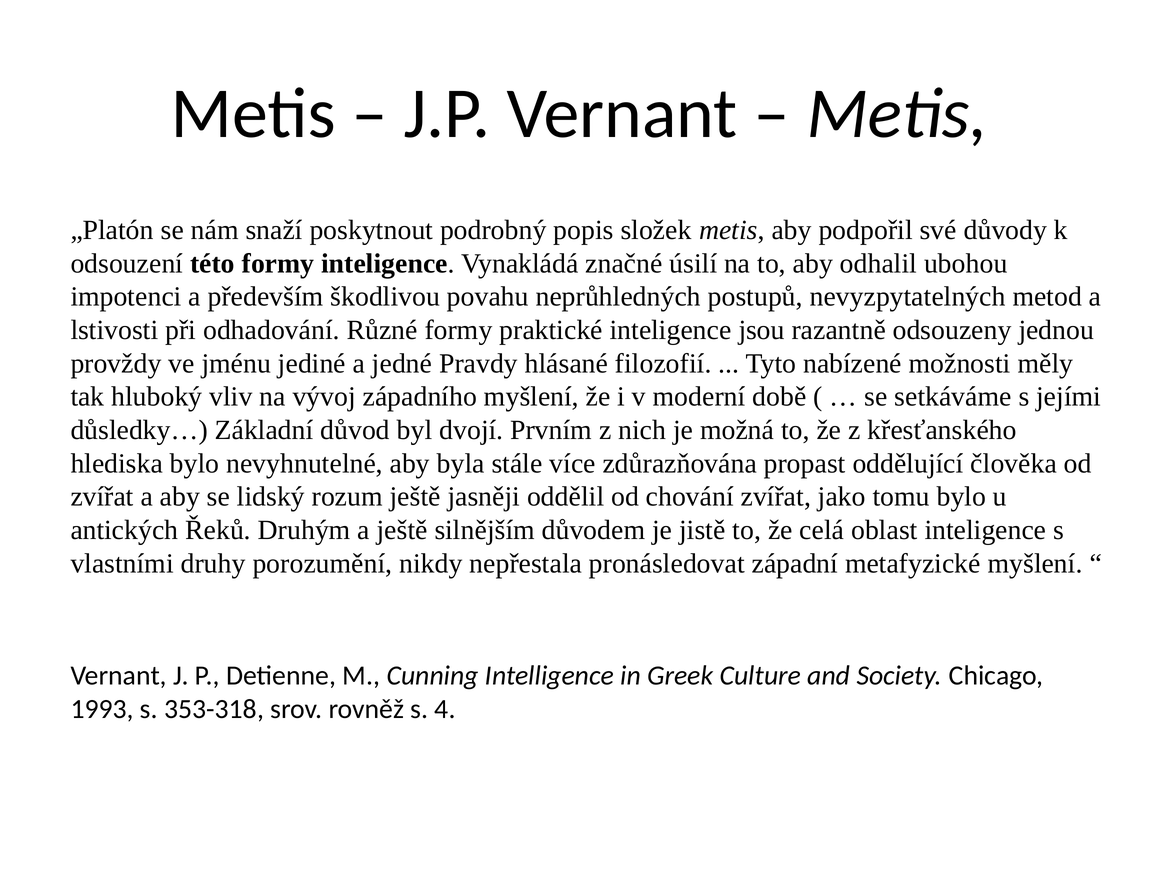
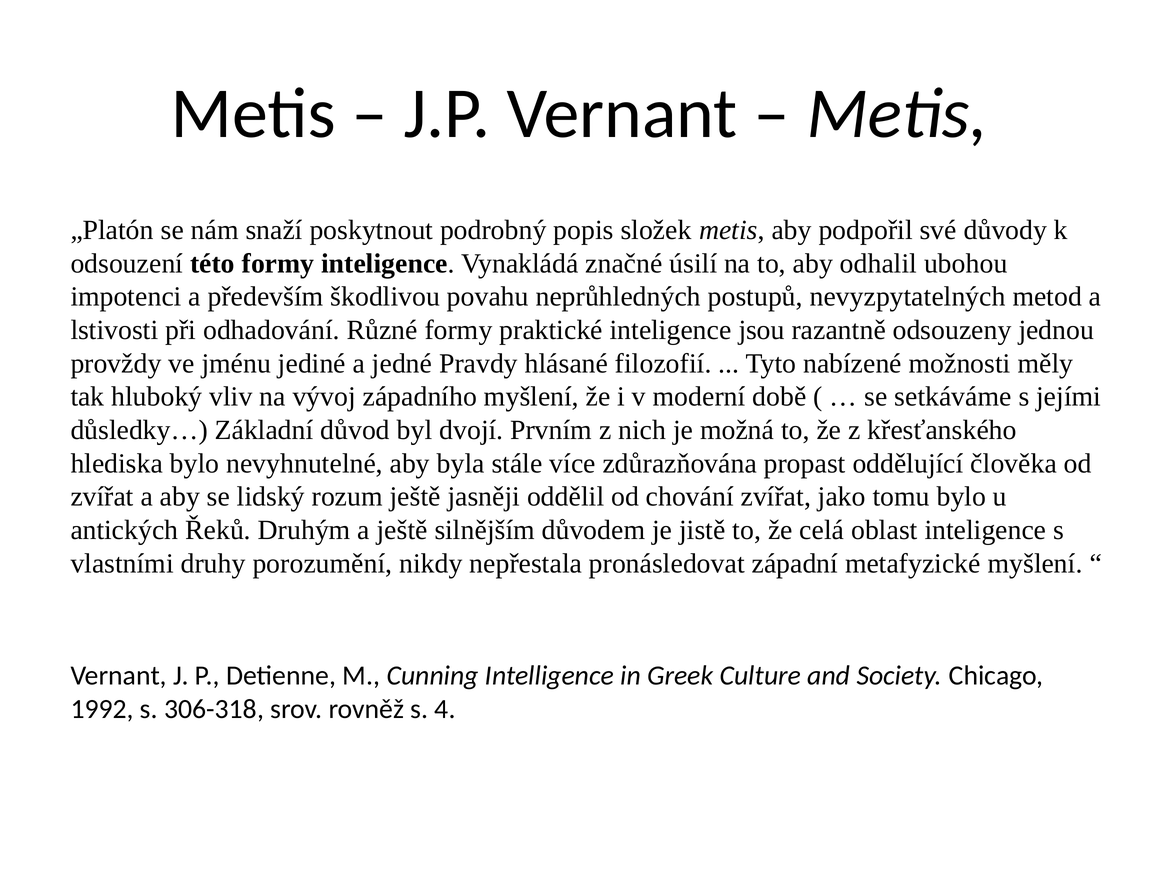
1993: 1993 -> 1992 (102, 709)
353-318: 353-318 -> 306-318 (214, 709)
